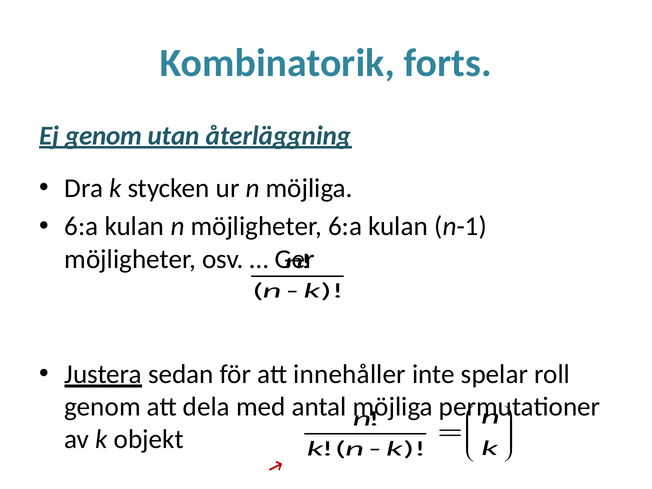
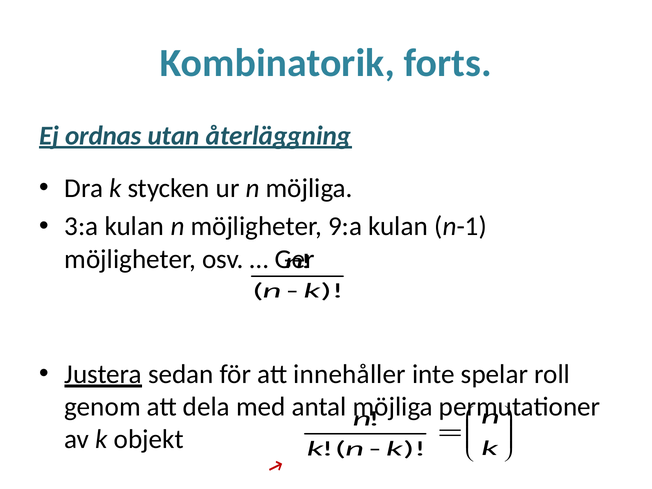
Ej genom: genom -> ordnas (104, 136)
6:a: 6:a -> 3:a (81, 227)
möjligheter 6:a: 6:a -> 9:a (345, 227)
